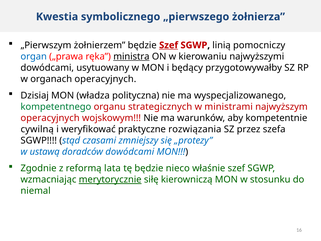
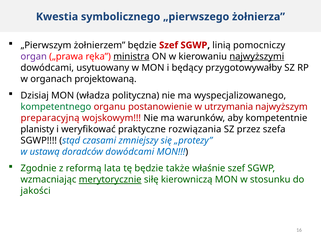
Szef underline: present -> none (169, 45)
organ colour: blue -> purple (34, 56)
najwyższymi underline: none -> present (257, 56)
organach operacyjnych: operacyjnych -> projektowaną (105, 79)
strategicznych: strategicznych -> postanowienie (160, 107)
ministrami: ministrami -> utrzymania (229, 107)
operacyjnych: operacyjnych -> preparacyjną (50, 118)
cywilną: cywilną -> planisty (37, 129)
nieco: nieco -> także (178, 168)
niemal: niemal -> jakości (36, 191)
